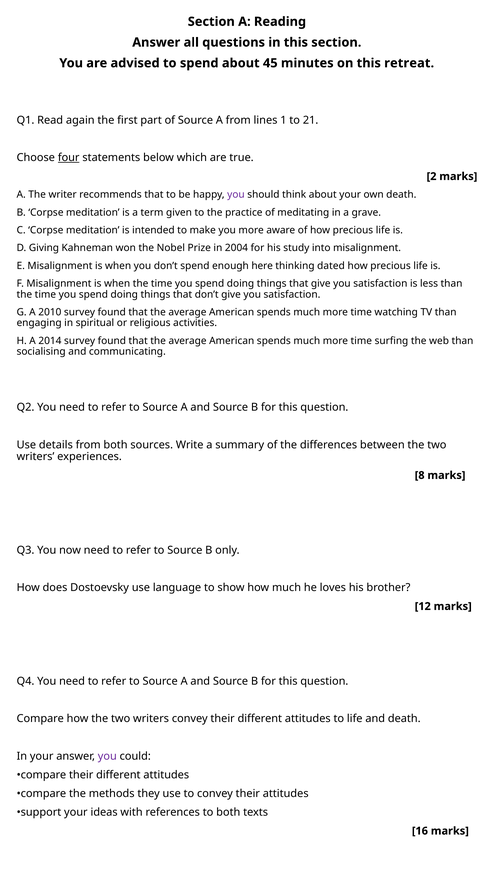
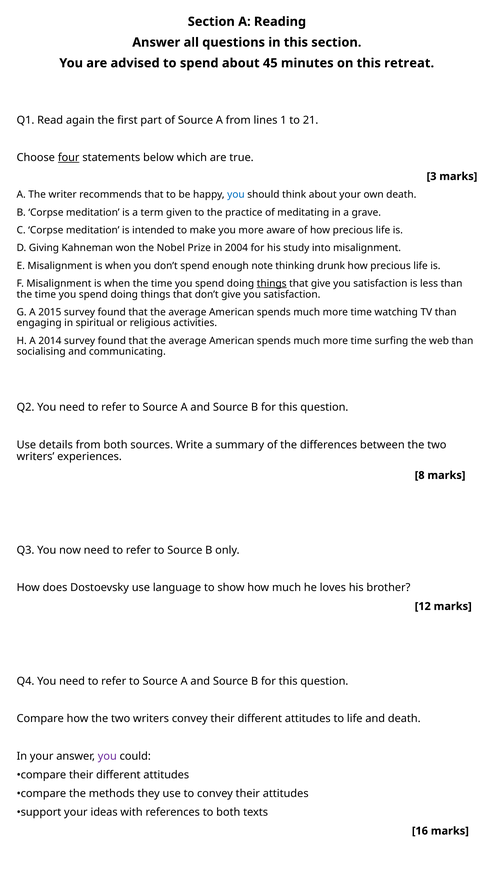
2: 2 -> 3 (432, 176)
you colour: purple -> blue (236, 195)
here: here -> note (262, 266)
dated: dated -> drunk (331, 266)
things underline: none -> present (272, 284)
2010: 2010 -> 2015 (50, 312)
